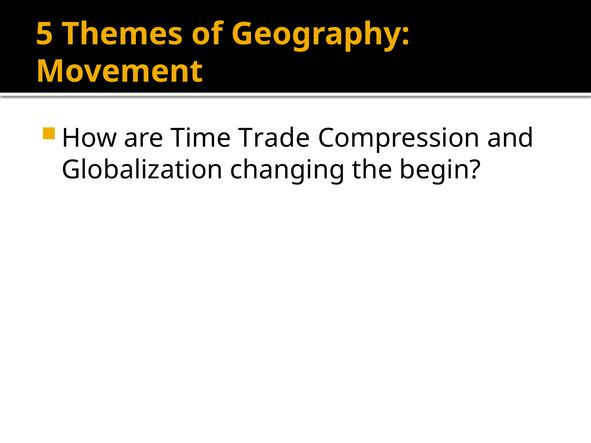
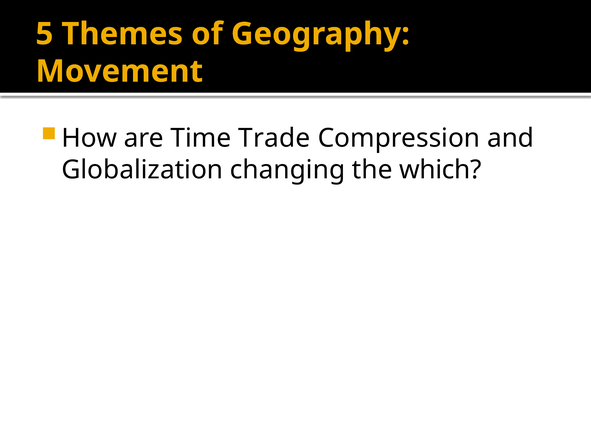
begin: begin -> which (440, 170)
